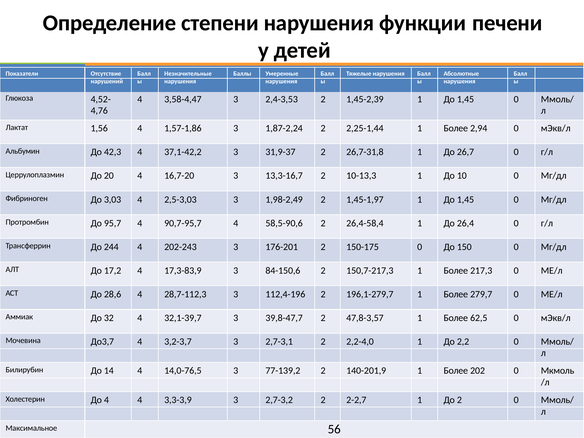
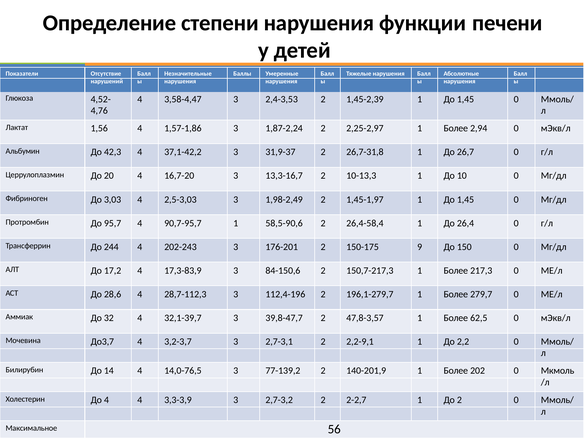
2,25-1,44: 2,25-1,44 -> 2,25-2,97 (365, 128)
90,7-95,7 4: 4 -> 1 (236, 223)
150-175 0: 0 -> 9 (420, 247)
2,2-4,0: 2,2-4,0 -> 2,2-9,1 (360, 342)
